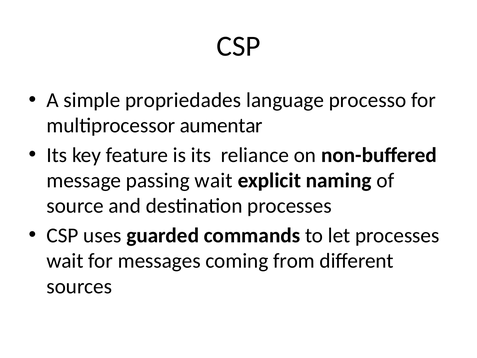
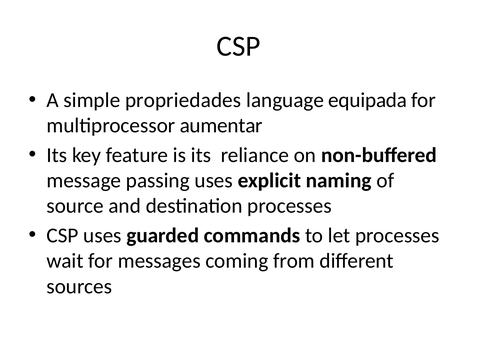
processo: processo -> equipada (368, 100)
passing wait: wait -> uses (214, 180)
